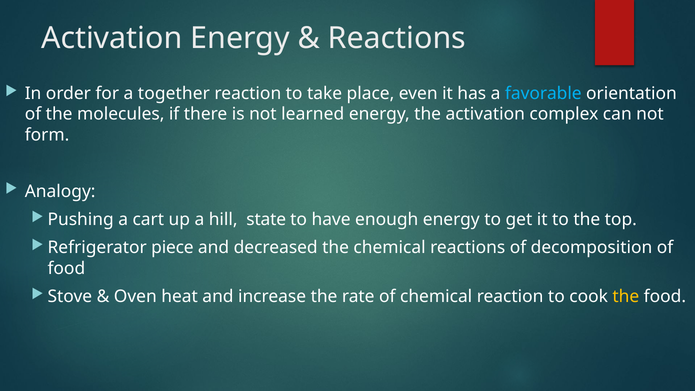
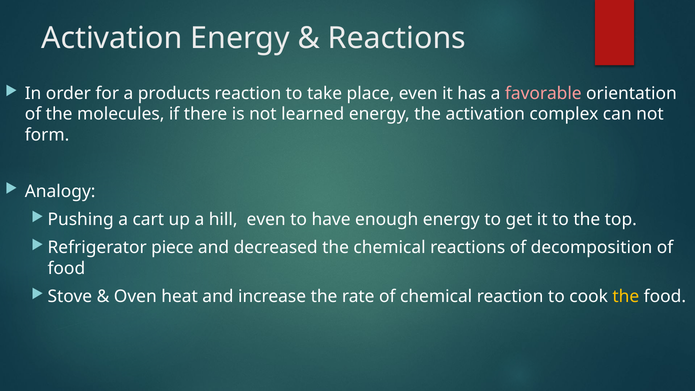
together: together -> products (174, 93)
favorable colour: light blue -> pink (543, 93)
hill state: state -> even (266, 219)
